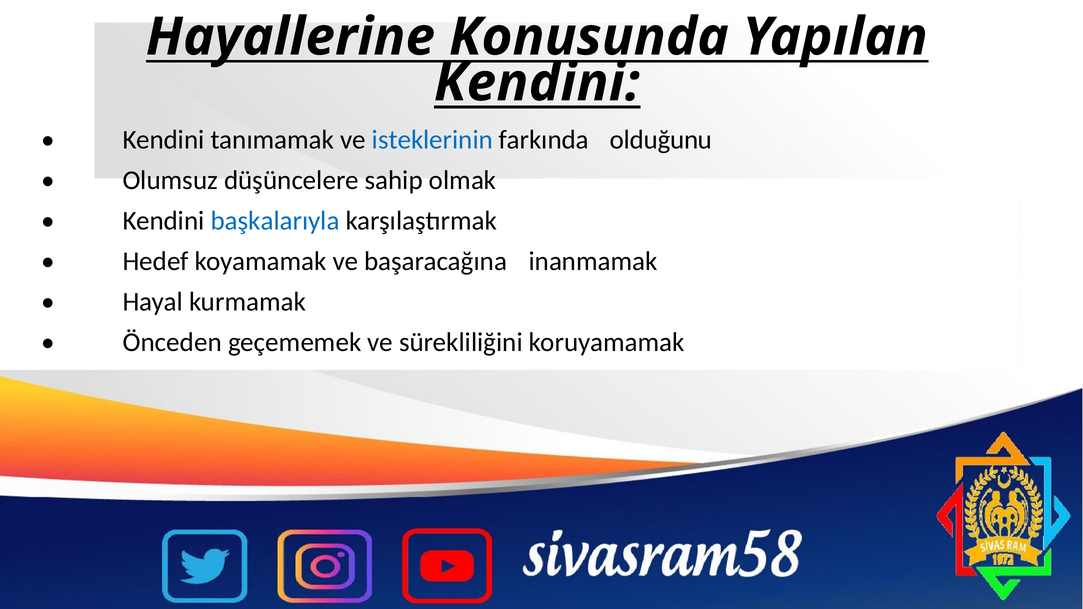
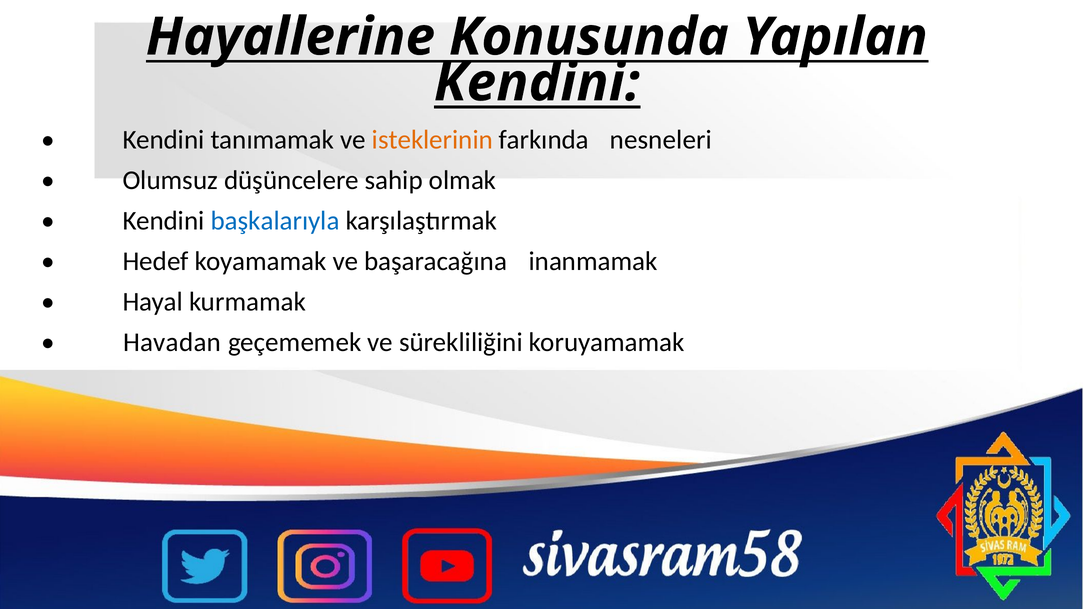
isteklerinin colour: blue -> orange (432, 140)
olduğunu: olduğunu -> nesneleri (661, 140)
Önceden: Önceden -> Havadan (172, 343)
